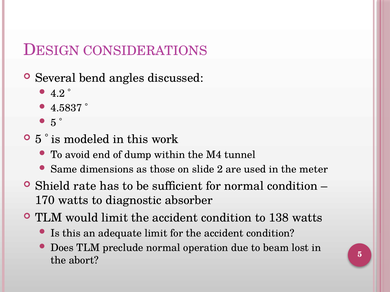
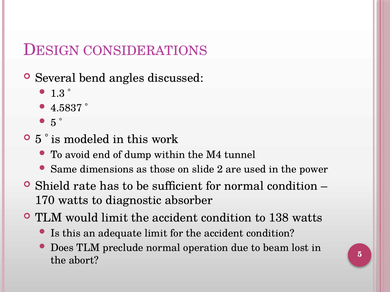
4.2: 4.2 -> 1.3 (58, 94)
meter: meter -> power (314, 170)
